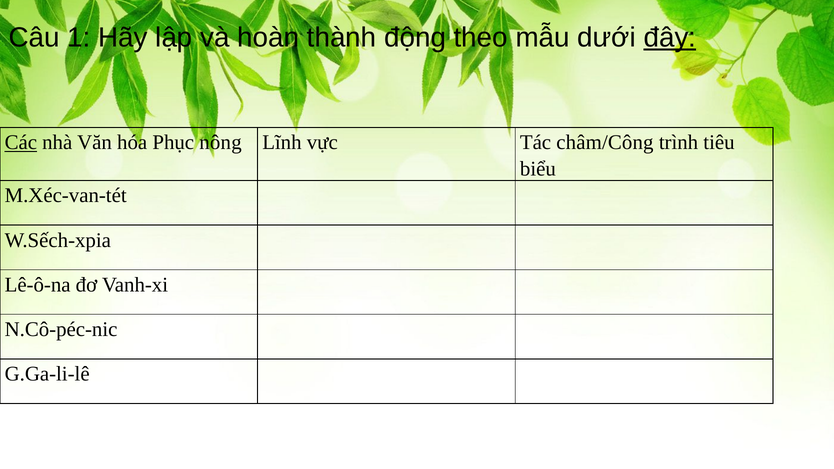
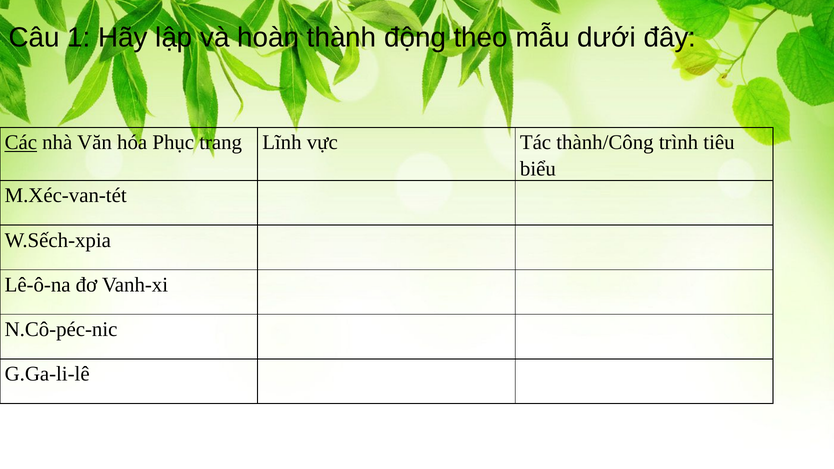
đây underline: present -> none (670, 38)
nông: nông -> trang (221, 143)
châm/Công: châm/Công -> thành/Công (605, 143)
